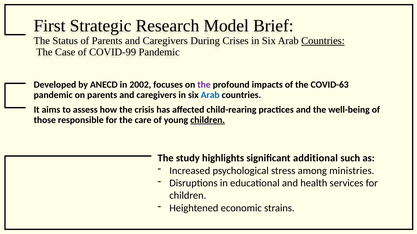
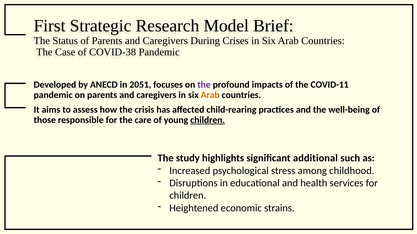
Countries underline: present -> none (323, 41)
COVID-99: COVID-99 -> COVID-38 (113, 52)
2002: 2002 -> 2051 (140, 85)
COVID-63: COVID-63 -> COVID-11 (330, 85)
Arab colour: blue -> orange (210, 95)
ministries: ministries -> childhood (352, 171)
